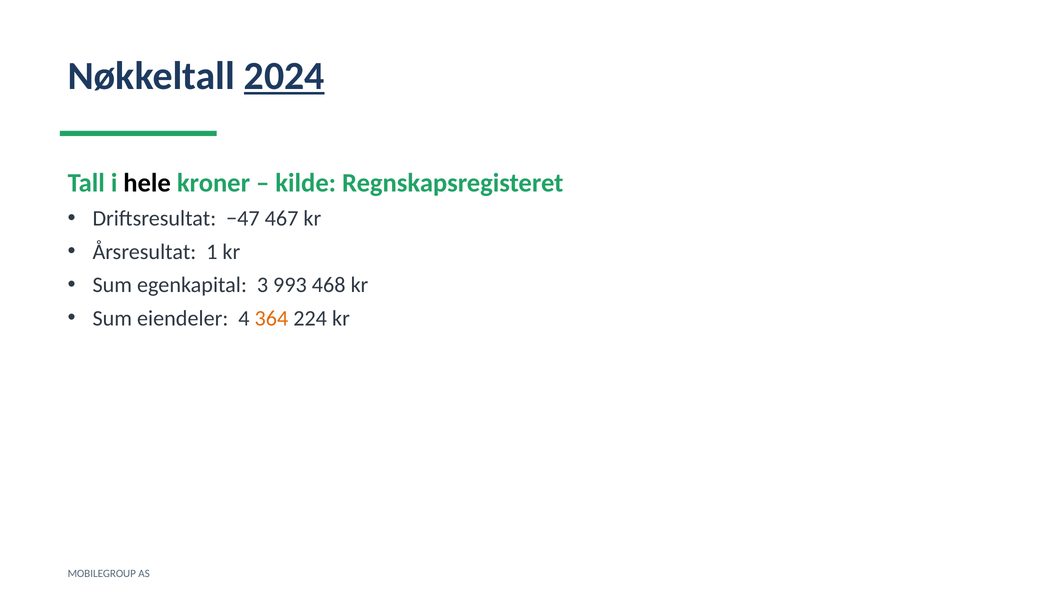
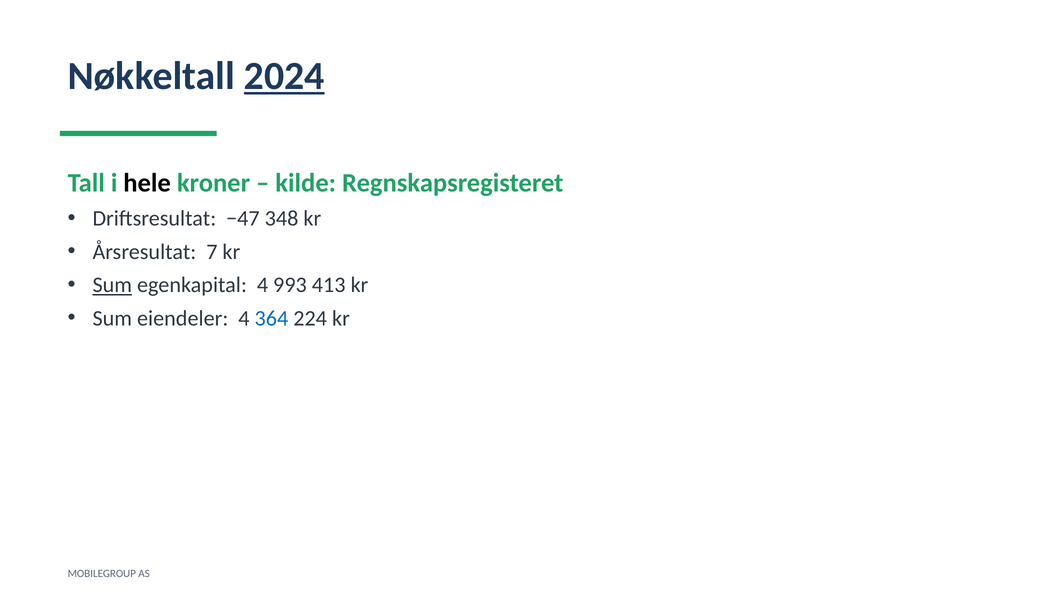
467: 467 -> 348 (282, 219)
1: 1 -> 7 (212, 252)
Sum underline: none -> present (112, 285)
egenkapital 3: 3 -> 4 (263, 285)
468: 468 -> 413 (329, 285)
364 colour: orange -> blue (271, 318)
